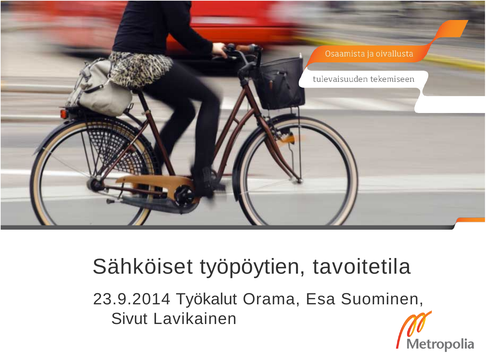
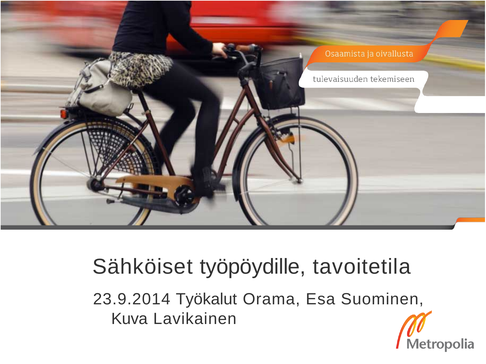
työpöytien: työpöytien -> työpöydille (253, 267)
Sivut: Sivut -> Kuva (129, 319)
